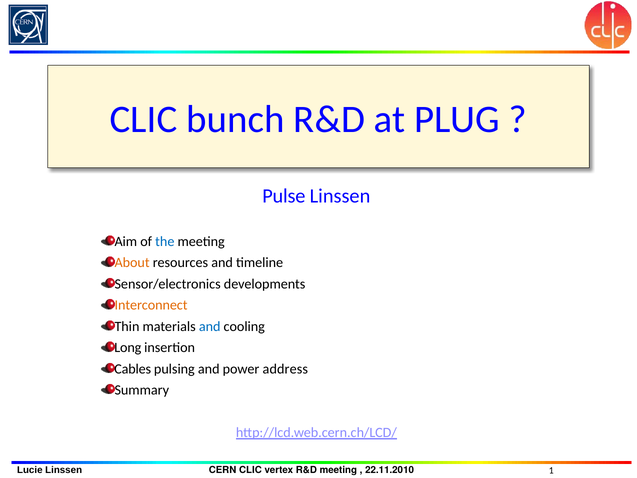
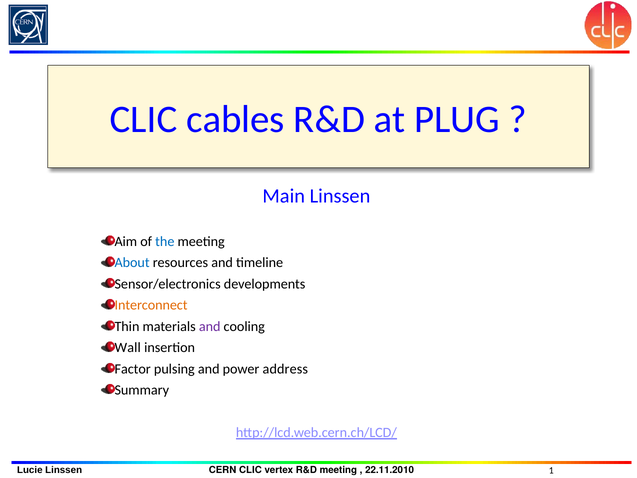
bunch: bunch -> cables (235, 119)
Pulse: Pulse -> Main (284, 196)
About colour: orange -> blue (132, 263)
and colour: blue -> purple (210, 326)
Long: Long -> Wall (128, 348)
Cables: Cables -> Factor (133, 369)
